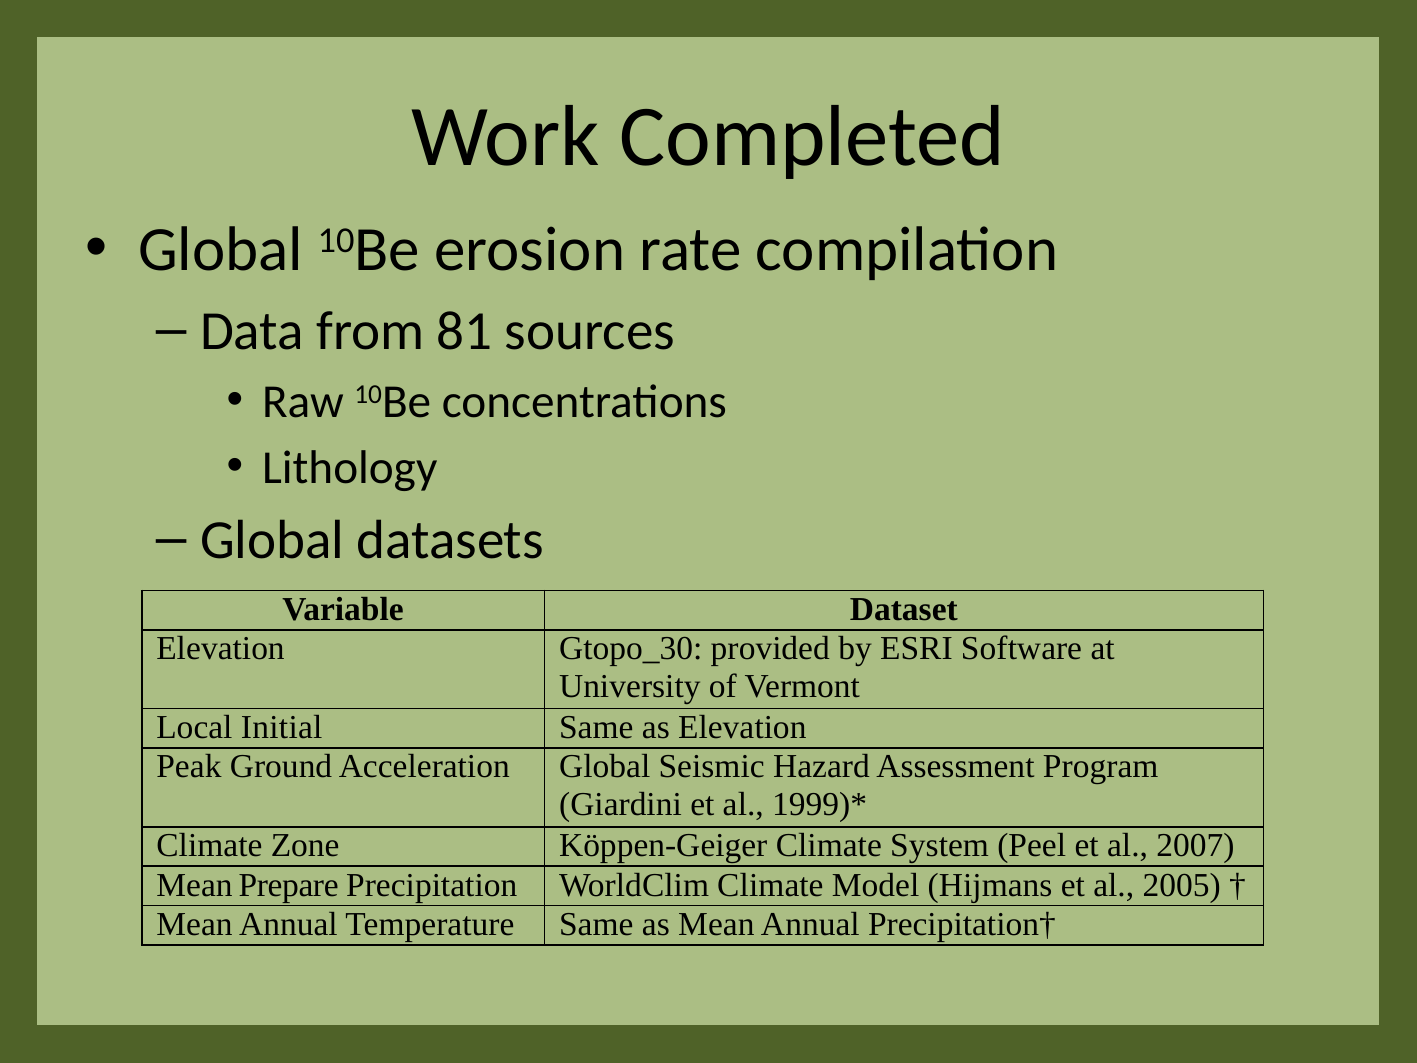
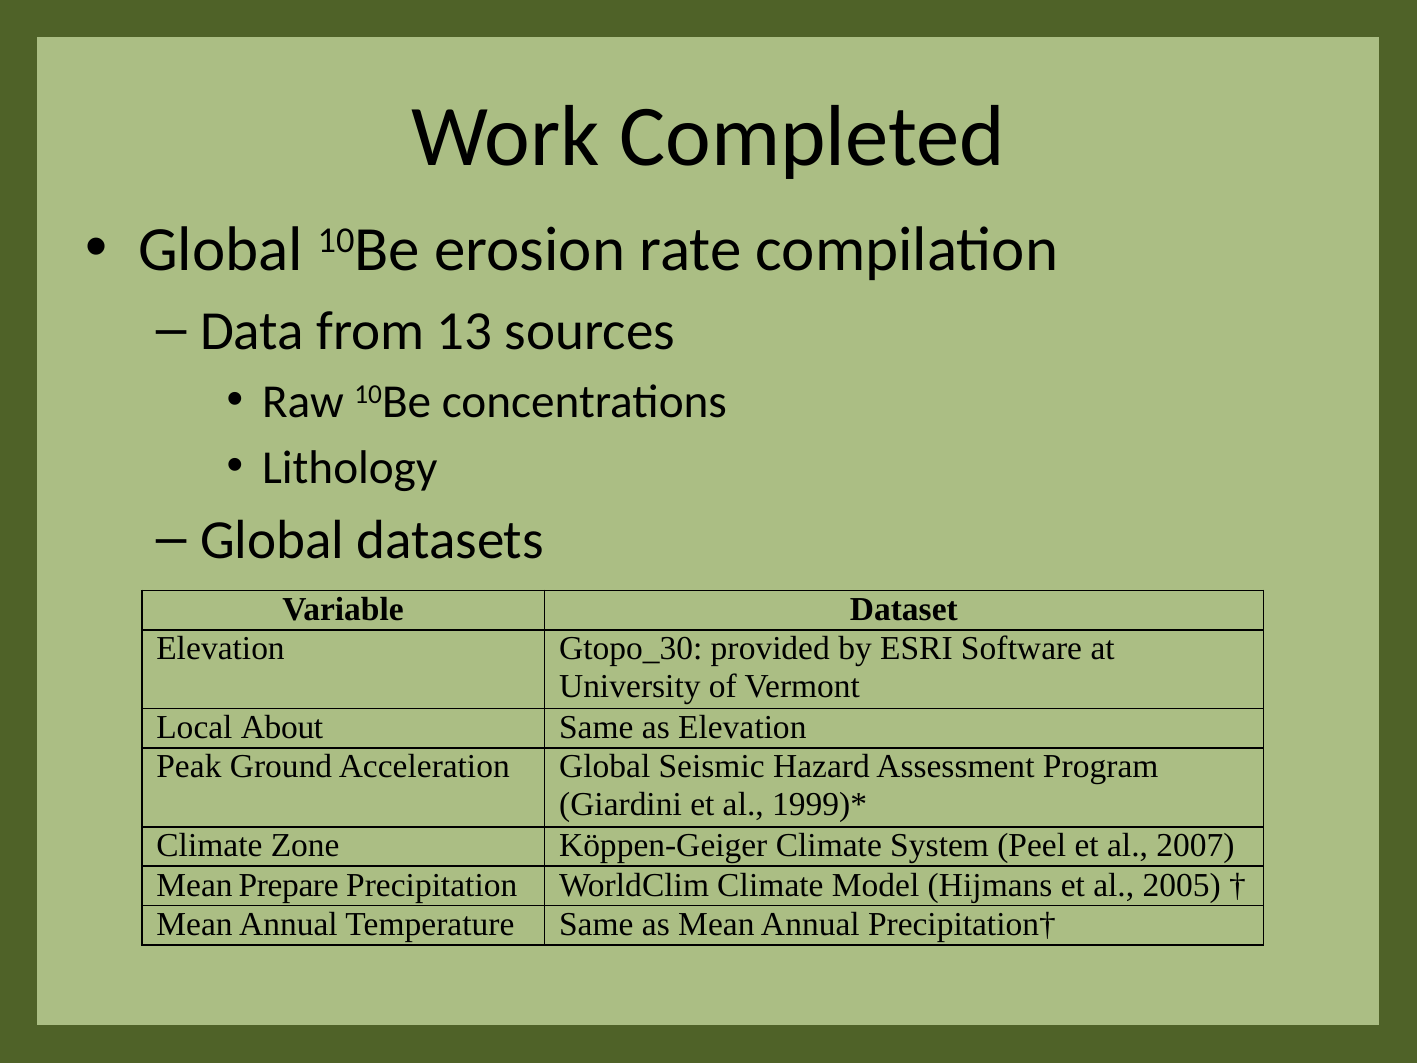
81: 81 -> 13 (465, 331)
Initial: Initial -> About (282, 727)
